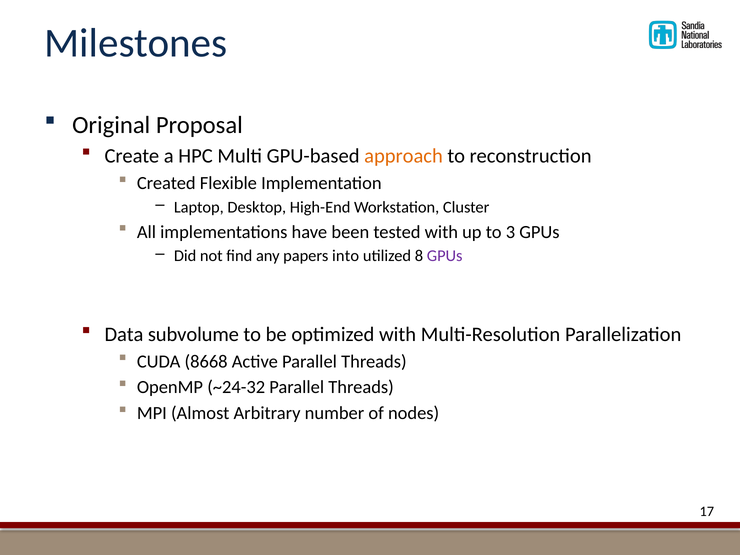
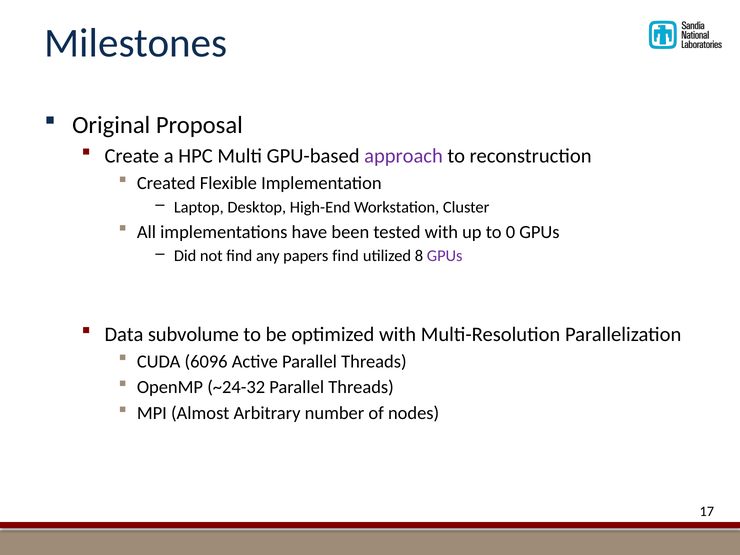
approach colour: orange -> purple (404, 156)
3: 3 -> 0 (510, 232)
papers into: into -> find (346, 256)
8668: 8668 -> 6096 (206, 361)
